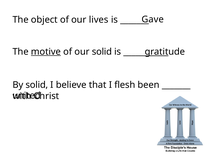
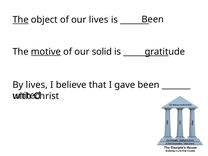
Gave: Gave -> Been (153, 19)
The underline: none -> present (21, 20)
By solid: solid -> lives (37, 85)
flesh: flesh -> gave (125, 85)
